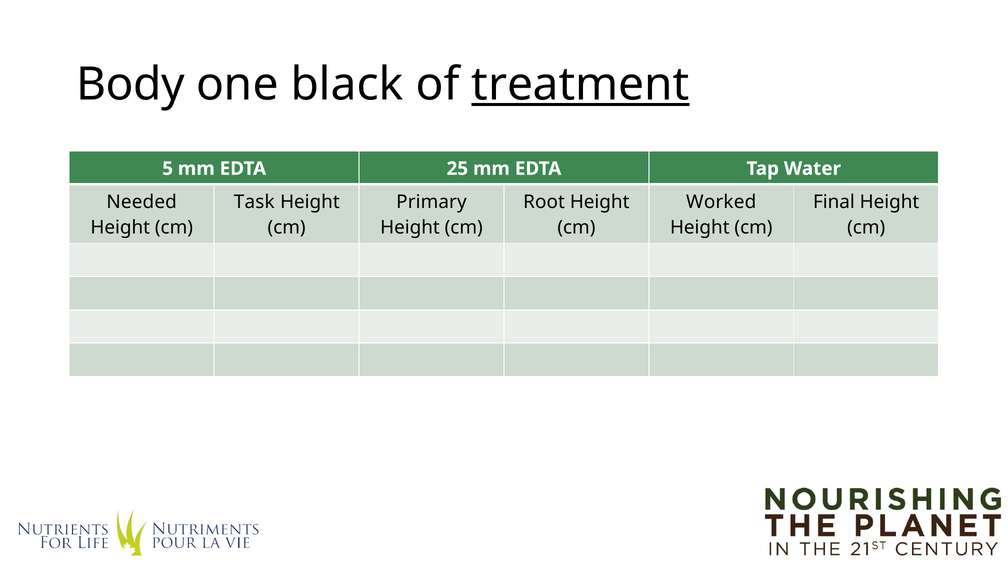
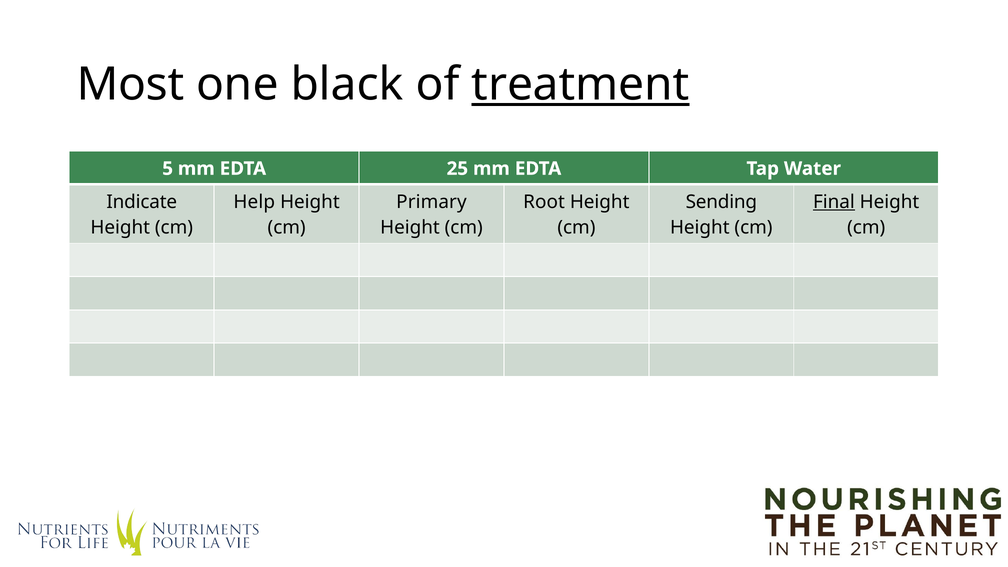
Body: Body -> Most (131, 85)
Needed: Needed -> Indicate (142, 202)
Task: Task -> Help (254, 202)
Worked: Worked -> Sending (721, 202)
Final underline: none -> present (834, 202)
